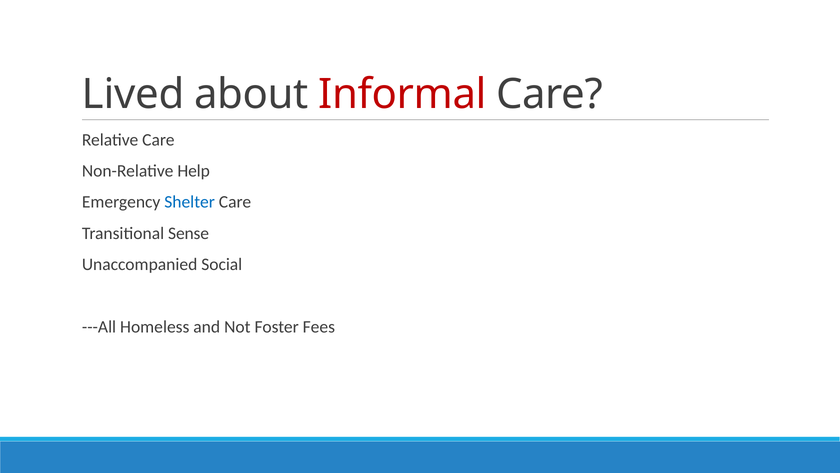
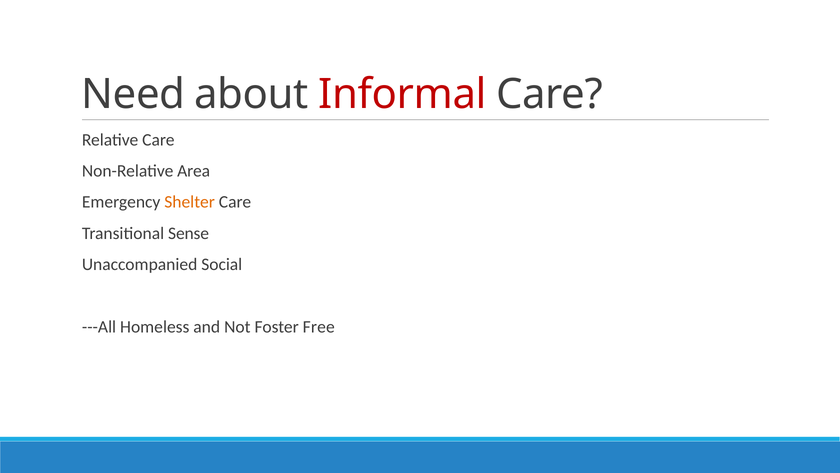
Lived: Lived -> Need (133, 94)
Help: Help -> Area (194, 171)
Shelter colour: blue -> orange (190, 202)
Fees: Fees -> Free (319, 327)
